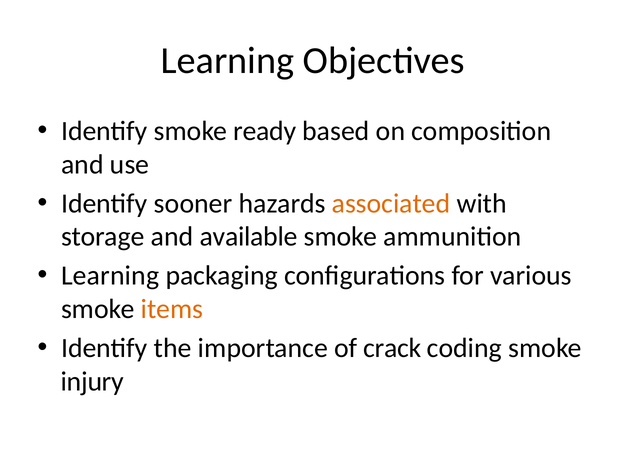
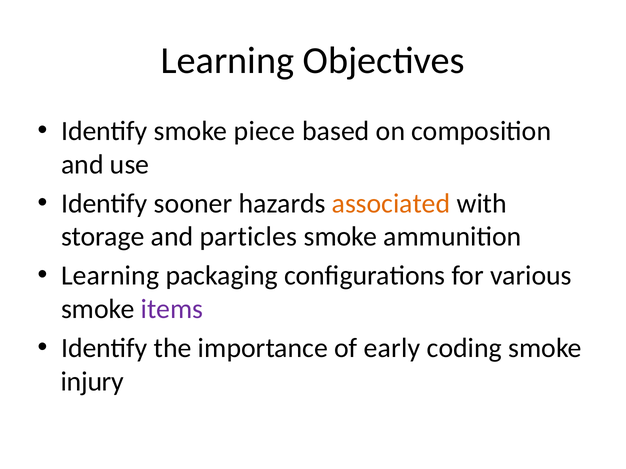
ready: ready -> piece (265, 131)
available: available -> particles (248, 237)
items colour: orange -> purple (172, 309)
crack: crack -> early (392, 348)
